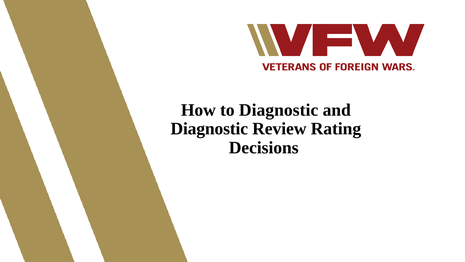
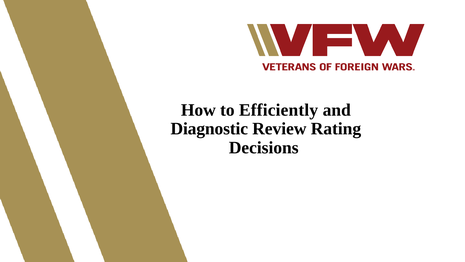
to Diagnostic: Diagnostic -> Efficiently (279, 110)
